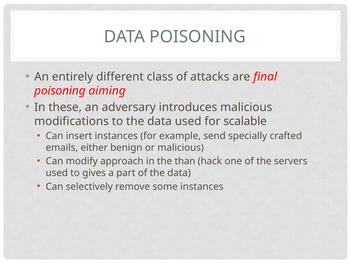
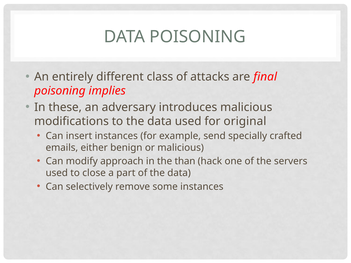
aiming: aiming -> implies (107, 91)
scalable: scalable -> original (245, 121)
gives: gives -> close (94, 173)
